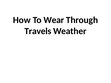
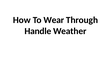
Travels: Travels -> Handle (38, 31)
